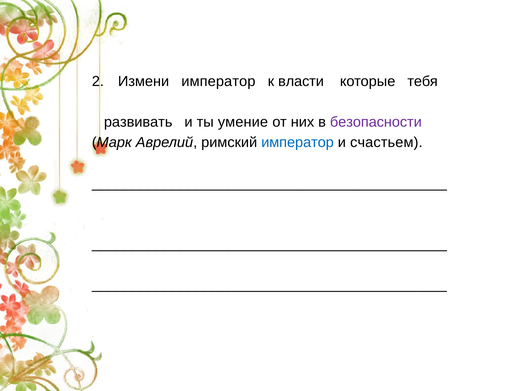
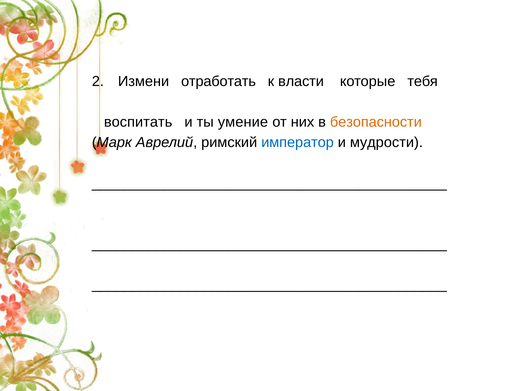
Измени император: император -> отработать (219, 82)
развивать: развивать -> воспитать (138, 122)
безопасности colour: purple -> orange (376, 122)
счастьем: счастьем -> мудрости (386, 143)
